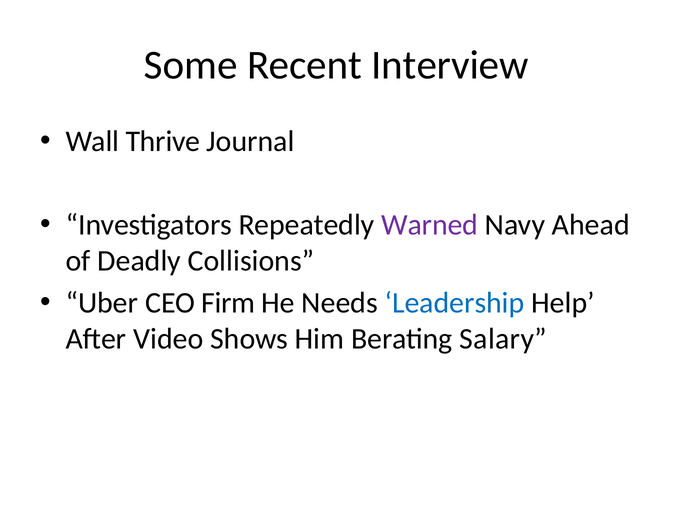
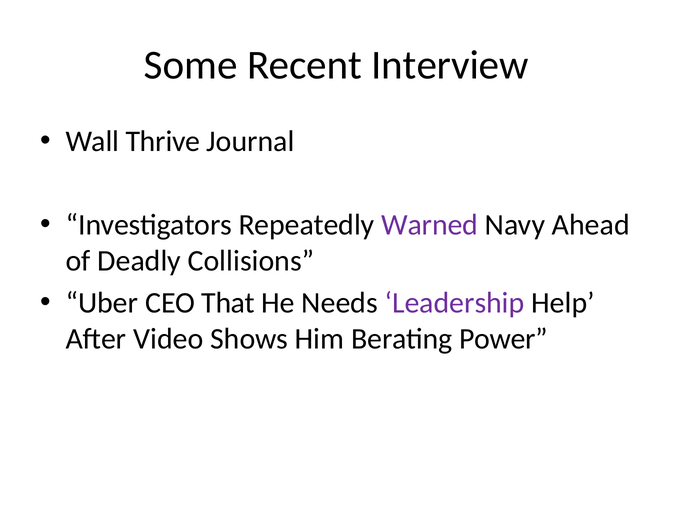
Firm: Firm -> That (228, 303)
Leadership colour: blue -> purple (455, 303)
Salary: Salary -> Power (503, 339)
